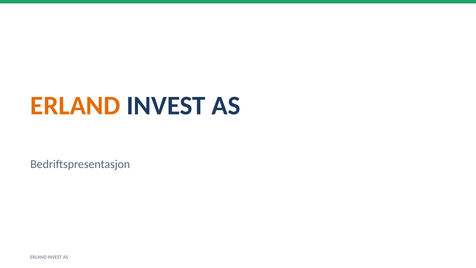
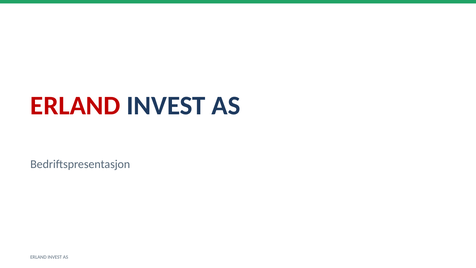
ERLAND colour: orange -> red (75, 106)
